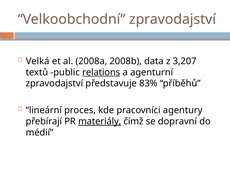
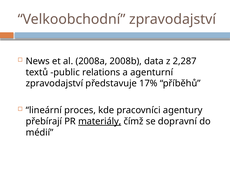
Velká: Velká -> News (38, 61)
3,207: 3,207 -> 2,287 (185, 61)
relations underline: present -> none (101, 72)
83%: 83% -> 17% (148, 83)
